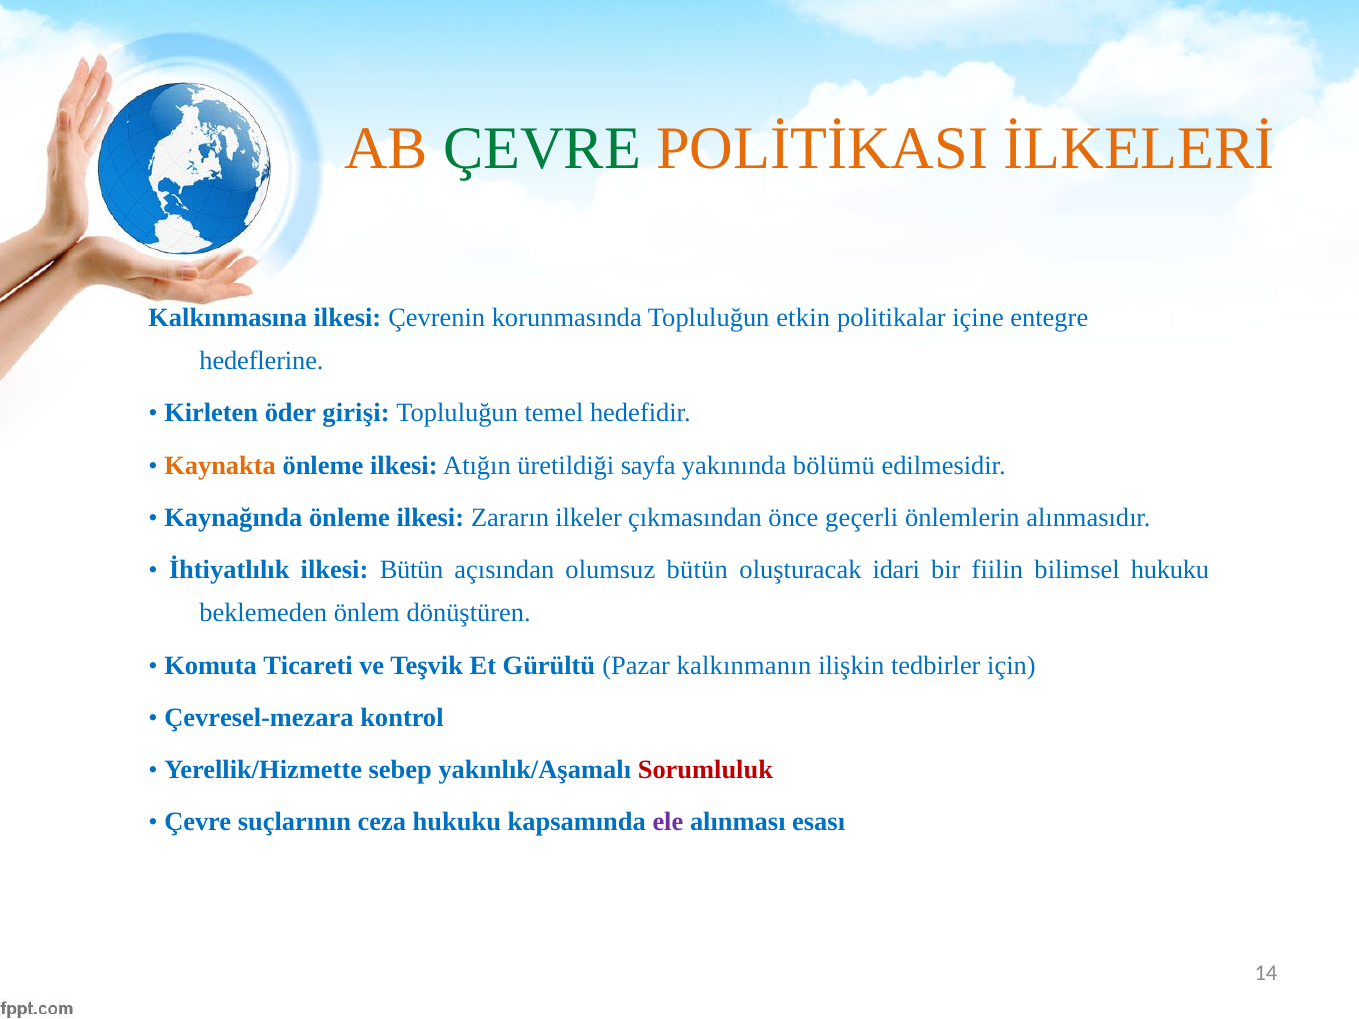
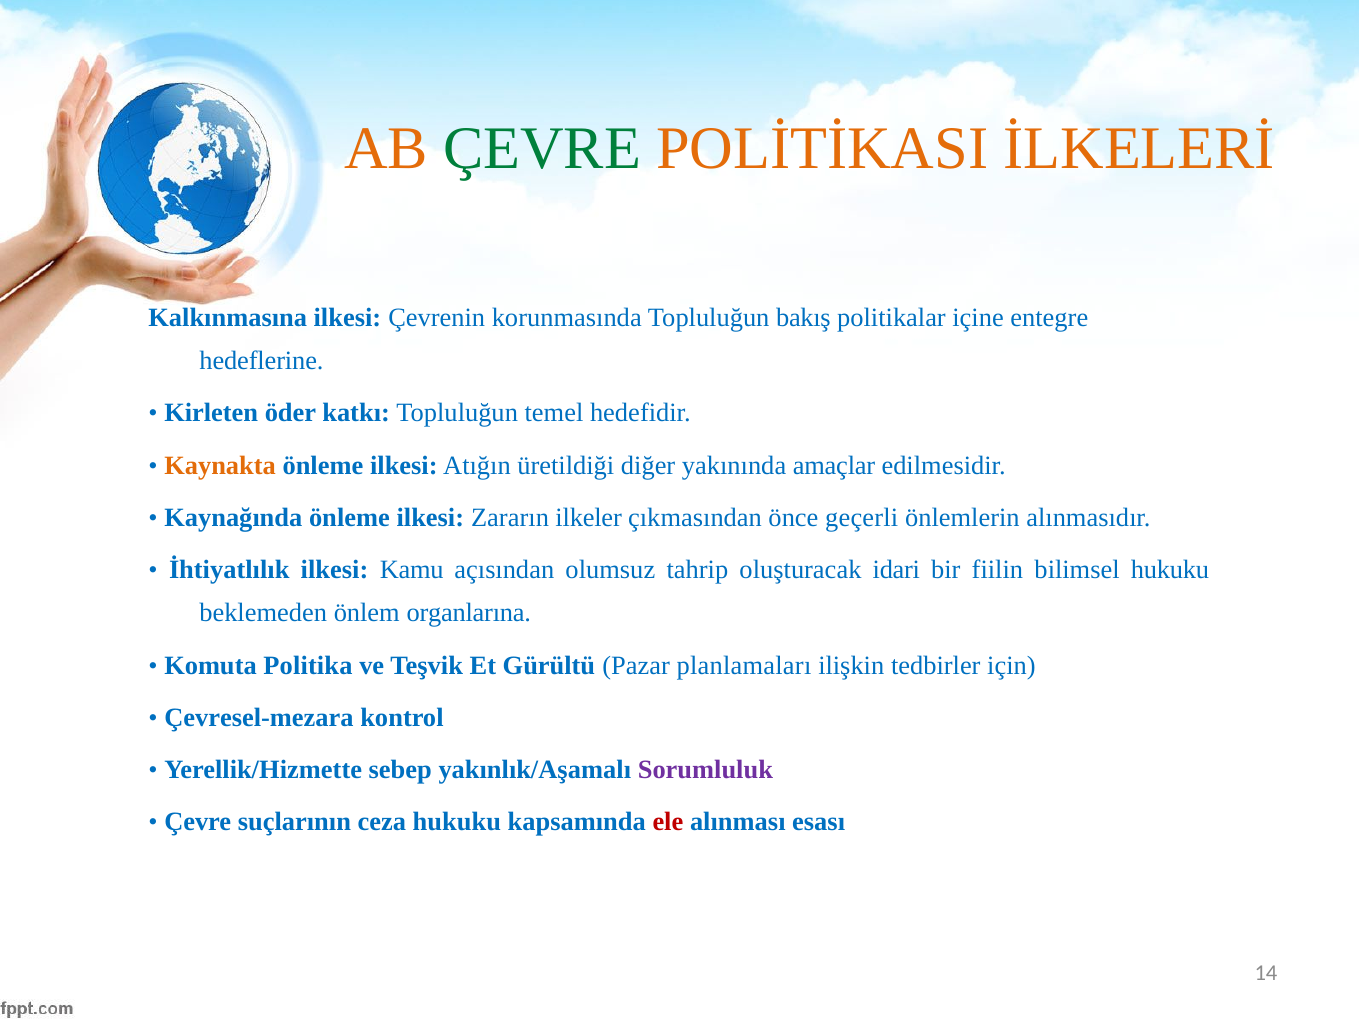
etkin: etkin -> bakış (803, 318)
girişi: girişi -> katkı (356, 413)
sayfa: sayfa -> diğer (648, 466)
bölümü: bölümü -> amaçlar (834, 466)
ilkesi Bütün: Bütün -> Kamu (412, 570)
olumsuz bütün: bütün -> tahrip (697, 570)
dönüştüren: dönüştüren -> organlarına (469, 613)
Ticareti: Ticareti -> Politika (308, 665)
kalkınmanın: kalkınmanın -> planlamaları (744, 665)
Sorumluluk colour: red -> purple (705, 770)
ele colour: purple -> red (668, 822)
